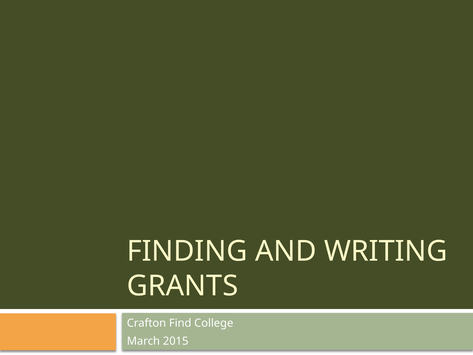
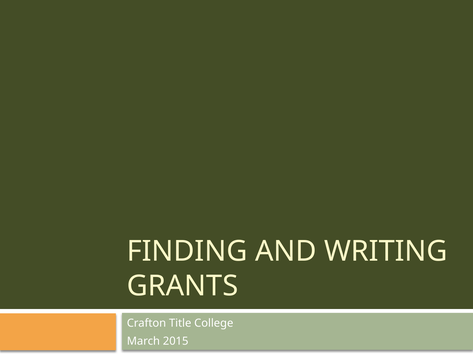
Find: Find -> Title (180, 323)
